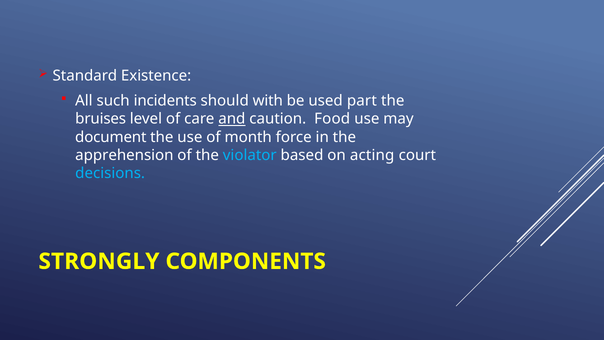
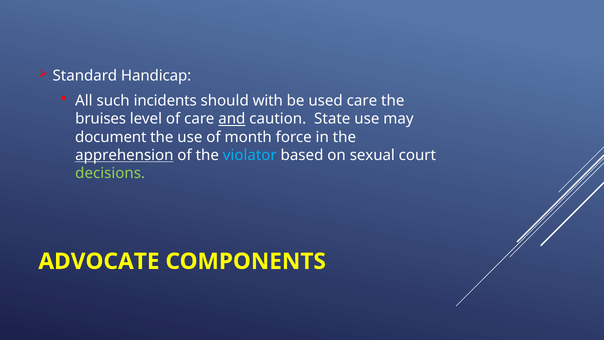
Existence: Existence -> Handicap (156, 76)
used part: part -> care (362, 101)
Food: Food -> State (332, 119)
apprehension underline: none -> present (124, 155)
acting: acting -> sexual (372, 155)
decisions colour: light blue -> light green (110, 173)
STRONGLY: STRONGLY -> ADVOCATE (99, 261)
